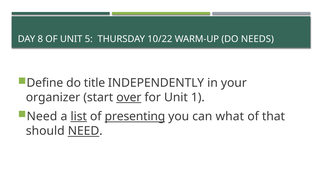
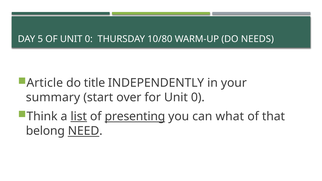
8: 8 -> 5 (40, 39)
OF UNIT 5: 5 -> 0 (89, 39)
10/22: 10/22 -> 10/80 (160, 39)
Define: Define -> Article (45, 83)
organizer: organizer -> summary (53, 98)
over underline: present -> none (129, 98)
for Unit 1: 1 -> 0 (198, 98)
Need: Need -> Think (42, 116)
should: should -> belong (45, 131)
